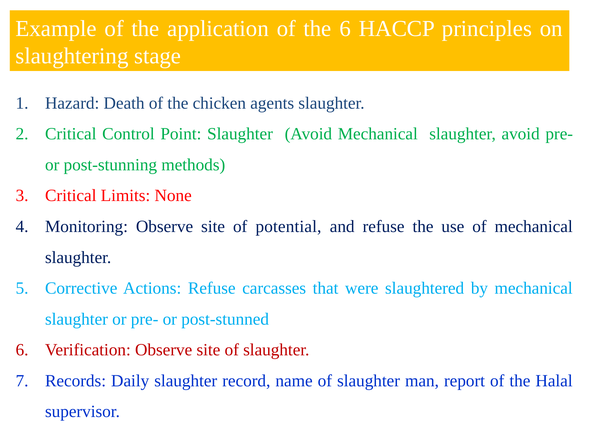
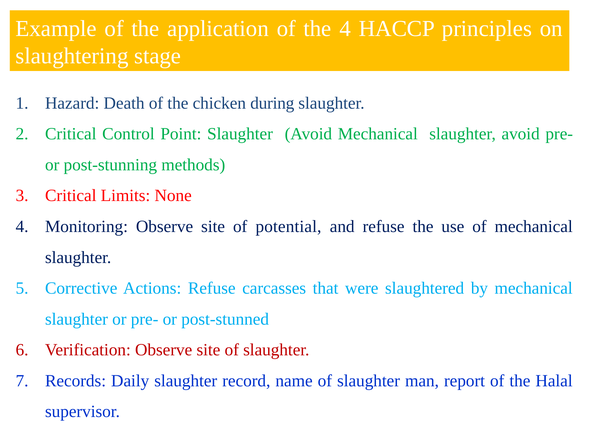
the 6: 6 -> 4 (345, 29)
agents: agents -> during (272, 103)
